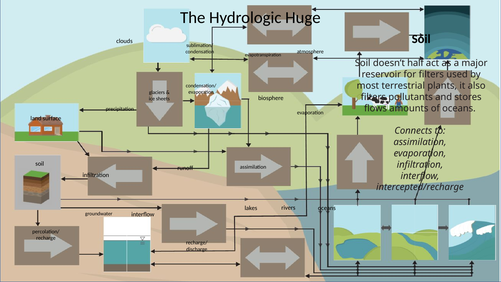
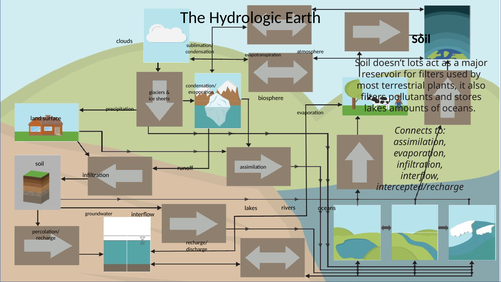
Huge: Huge -> Earth (303, 18)
half: half -> lots (415, 63)
flows: flows -> lakes (375, 108)
